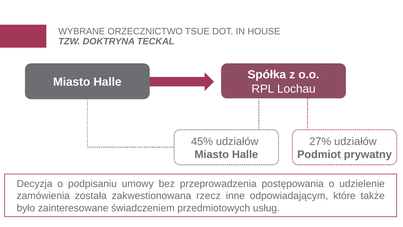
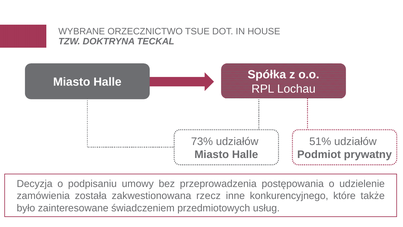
45%: 45% -> 73% (202, 141)
27%: 27% -> 51% (320, 141)
odpowiadającym: odpowiadającym -> konkurencyjnego (289, 196)
